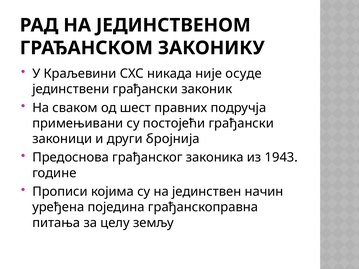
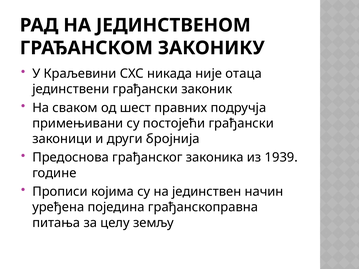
осуде: осуде -> отаца (244, 74)
1943: 1943 -> 1939 (281, 158)
